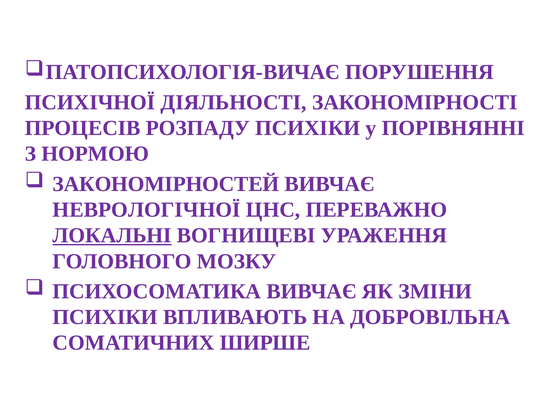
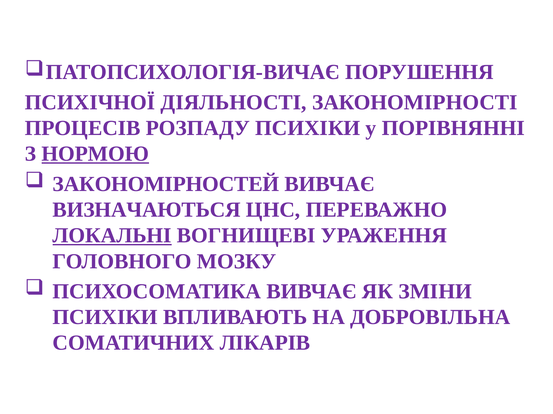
НОРМОЮ underline: none -> present (95, 154)
НЕВРОЛОГІЧНОЇ: НЕВРОЛОГІЧНОЇ -> ВИЗНАЧАЮТЬСЯ (147, 210)
ШИРШЕ: ШИРШЕ -> ЛІКАРІВ (265, 344)
